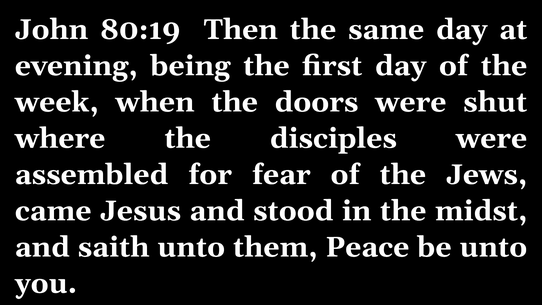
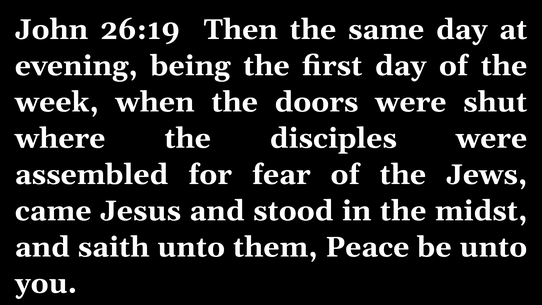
80:19: 80:19 -> 26:19 (140, 30)
